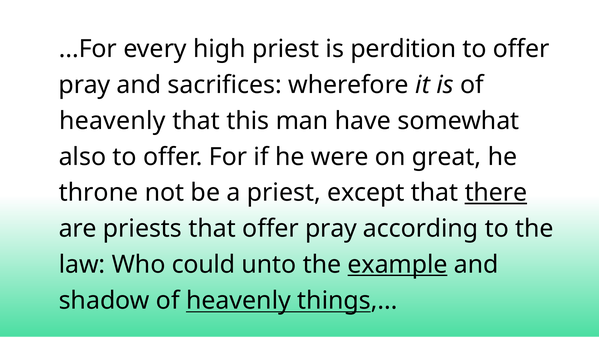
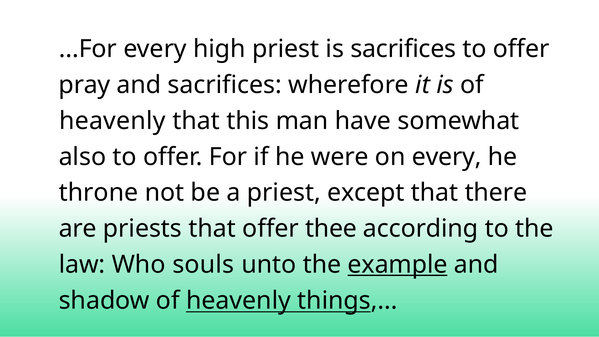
is perdition: perdition -> sacrifices (403, 49)
on great: great -> every (447, 157)
there underline: present -> none (496, 193)
that offer pray: pray -> thee (331, 229)
could: could -> souls (203, 265)
